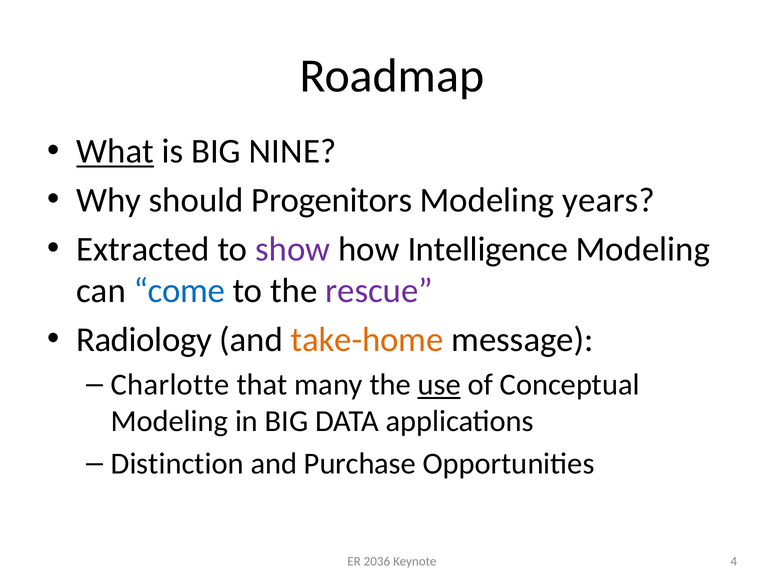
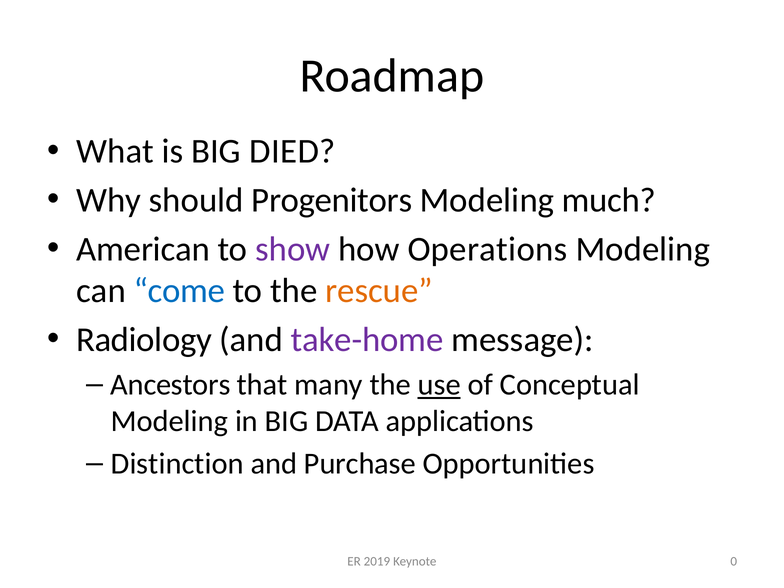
What underline: present -> none (115, 151)
NINE: NINE -> DIED (293, 151)
years: years -> much (609, 200)
Extracted: Extracted -> American (143, 249)
Intelligence: Intelligence -> Operations (487, 249)
rescue colour: purple -> orange (379, 291)
take-home colour: orange -> purple (367, 340)
Charlotte: Charlotte -> Ancestors (170, 385)
2036: 2036 -> 2019 (377, 561)
4: 4 -> 0 (734, 561)
